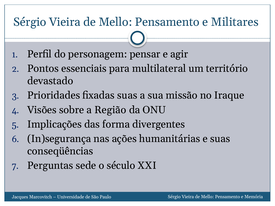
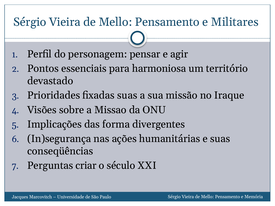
multilateral: multilateral -> harmoniosa (159, 69)
Região: Região -> Missao (110, 110)
sede: sede -> criar (86, 166)
